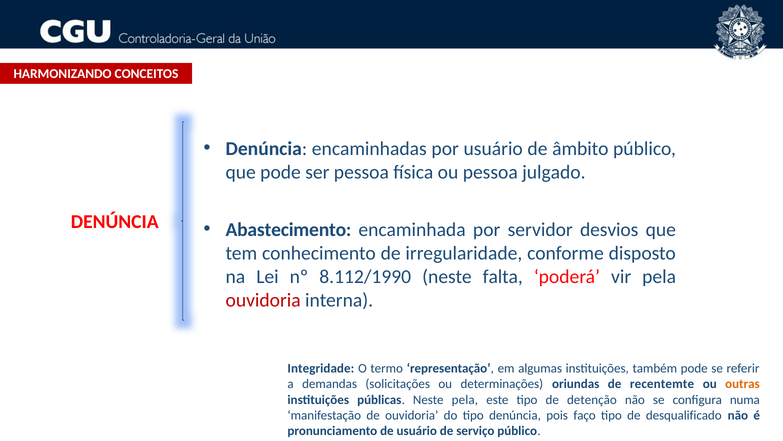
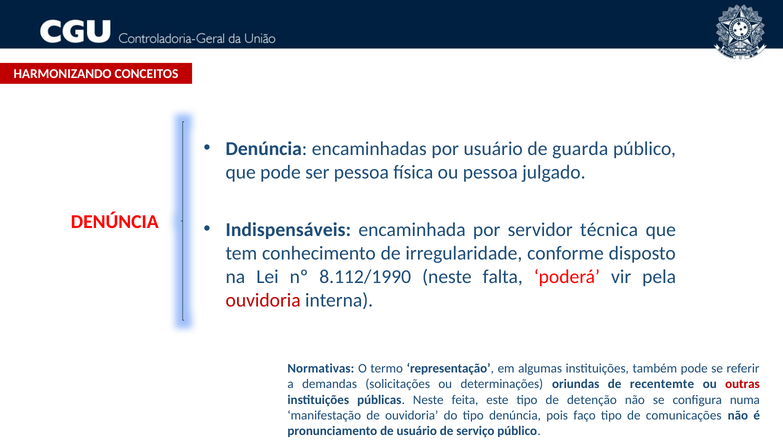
âmbito: âmbito -> guarda (580, 148)
Abastecimento: Abastecimento -> Indispensáveis (288, 229)
desvios: desvios -> técnica (609, 229)
Integridade: Integridade -> Normativas (321, 368)
outras colour: orange -> red (742, 384)
Neste pela: pela -> feita (465, 399)
desqualificado: desqualificado -> comunicações (684, 415)
